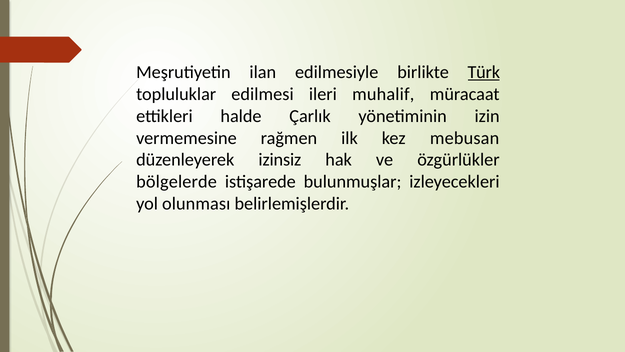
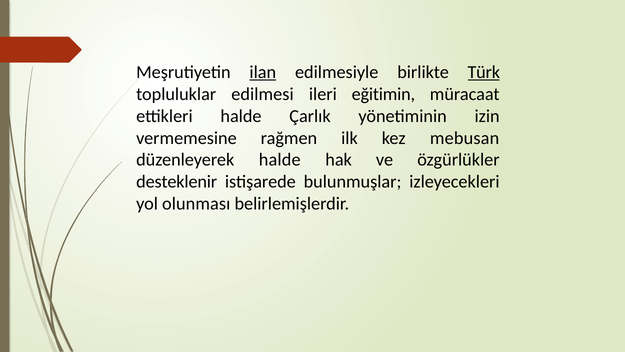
ilan underline: none -> present (263, 72)
muhalif: muhalif -> eğitimin (383, 94)
düzenleyerek izinsiz: izinsiz -> halde (280, 160)
bölgelerde: bölgelerde -> desteklenir (177, 182)
